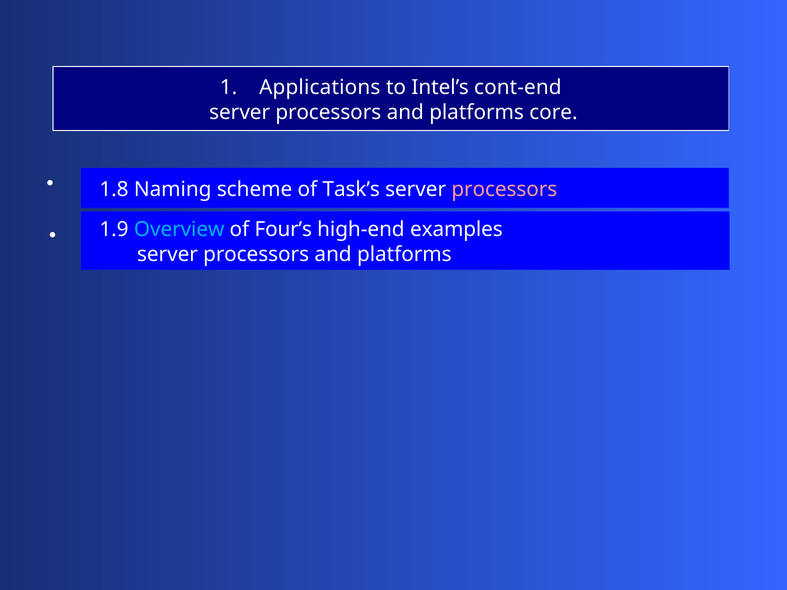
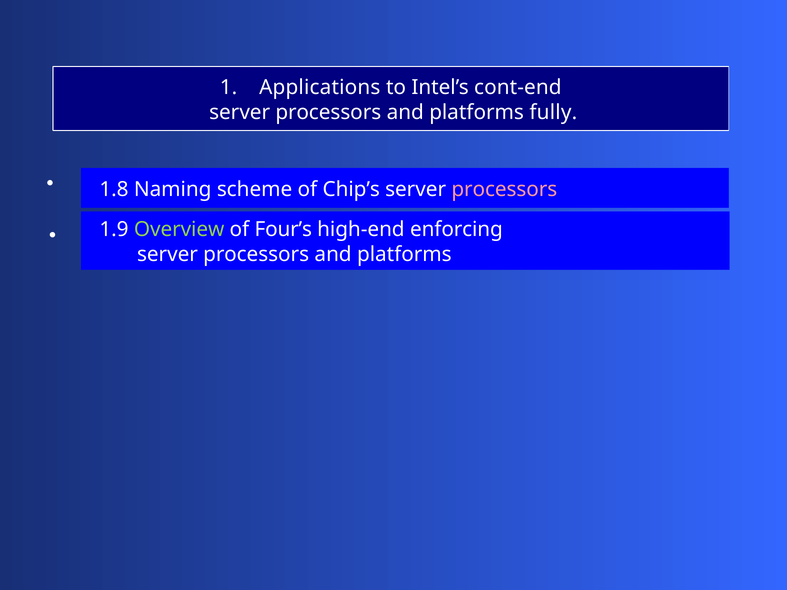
core: core -> fully (553, 113)
Task’s: Task’s -> Chip’s (351, 189)
Overview colour: light blue -> light green (179, 230)
examples: examples -> enforcing (456, 230)
